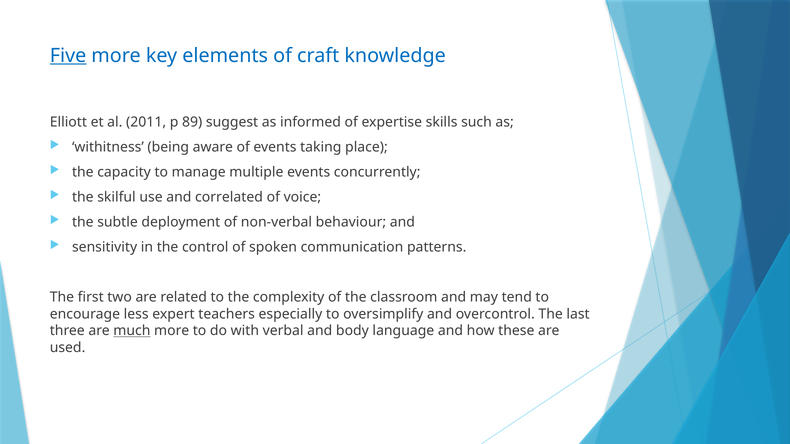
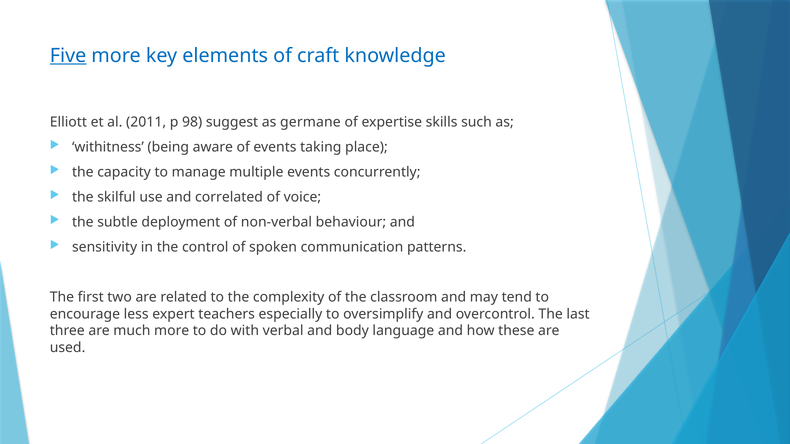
89: 89 -> 98 (192, 122)
informed: informed -> germane (310, 122)
much underline: present -> none (132, 331)
